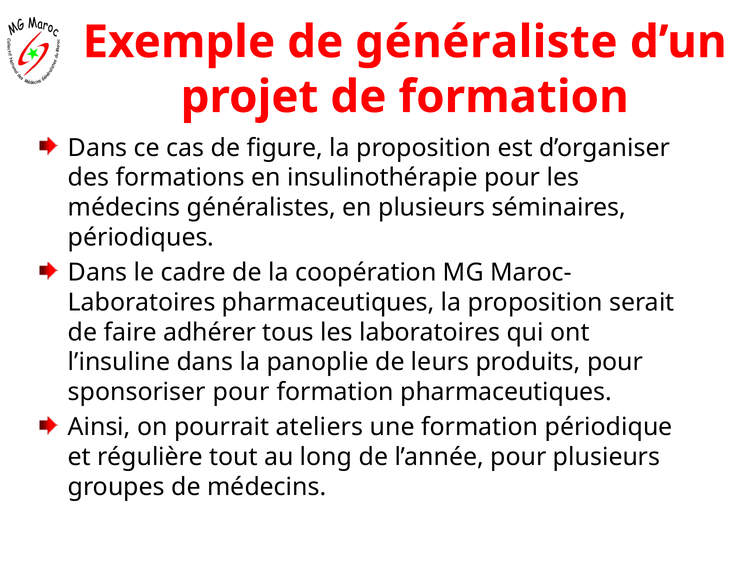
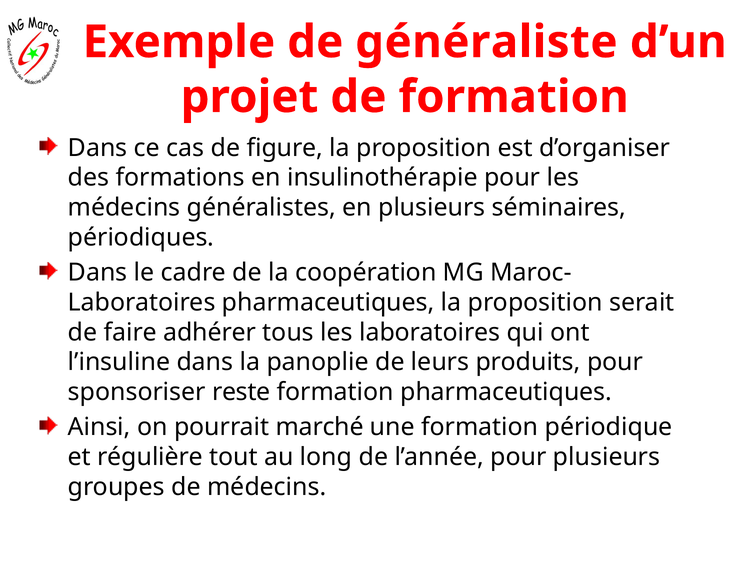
sponsoriser pour: pour -> reste (241, 392)
ateliers: ateliers -> marché (320, 427)
